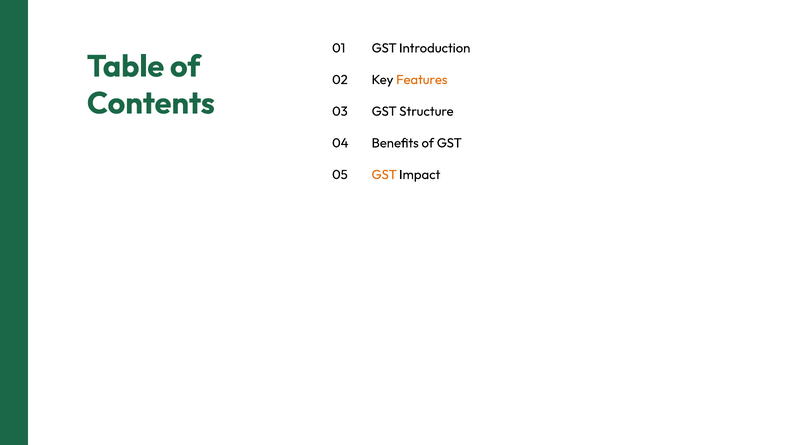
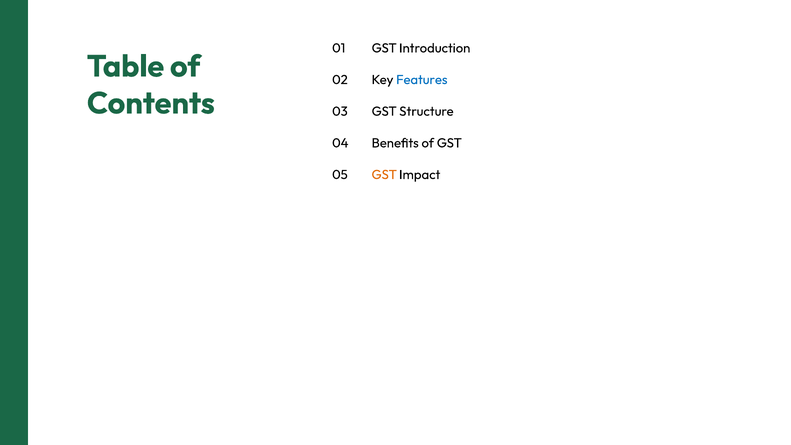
Features colour: orange -> blue (422, 80)
